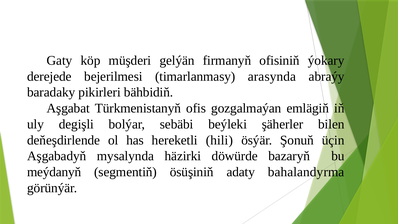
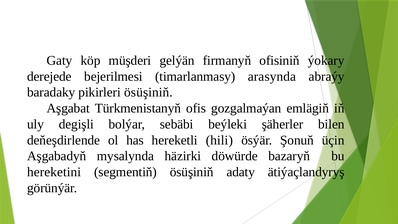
pikirleri bähbidiň: bähbidiň -> ösüşiniň (149, 92)
meýdanyň: meýdanyň -> hereketini (54, 172)
bahalandyrma: bahalandyrma -> ätiýaçlandyryş (306, 172)
